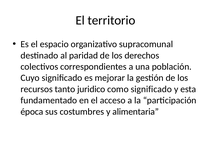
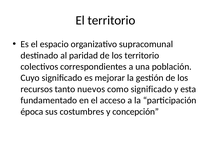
los derechos: derechos -> territorio (142, 56)
juridico: juridico -> nuevos (91, 89)
alimentaria: alimentaria -> concepción (136, 112)
